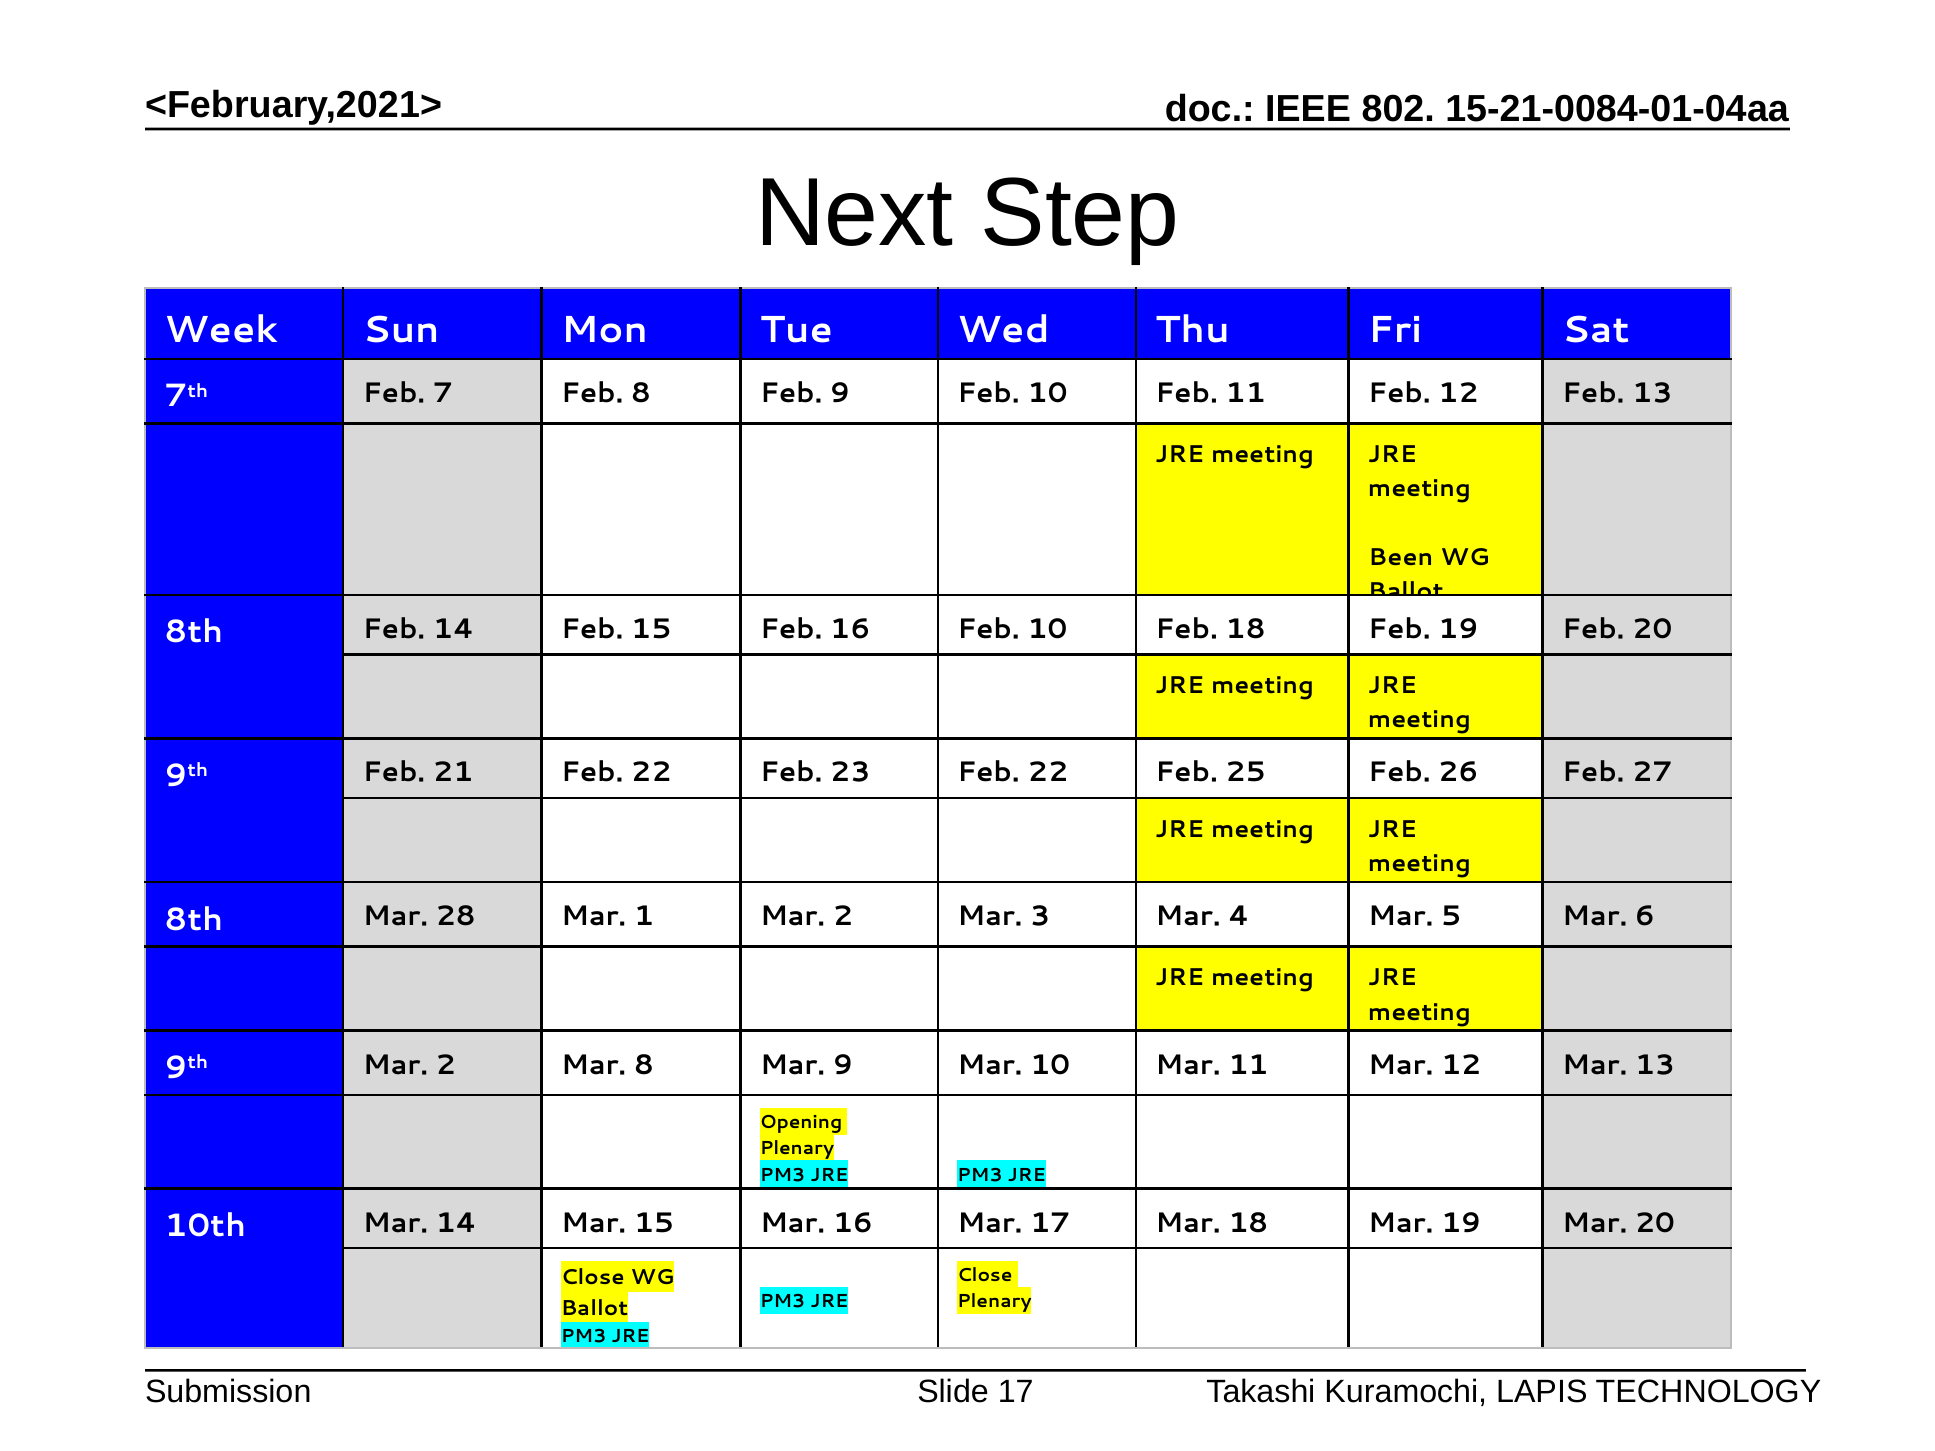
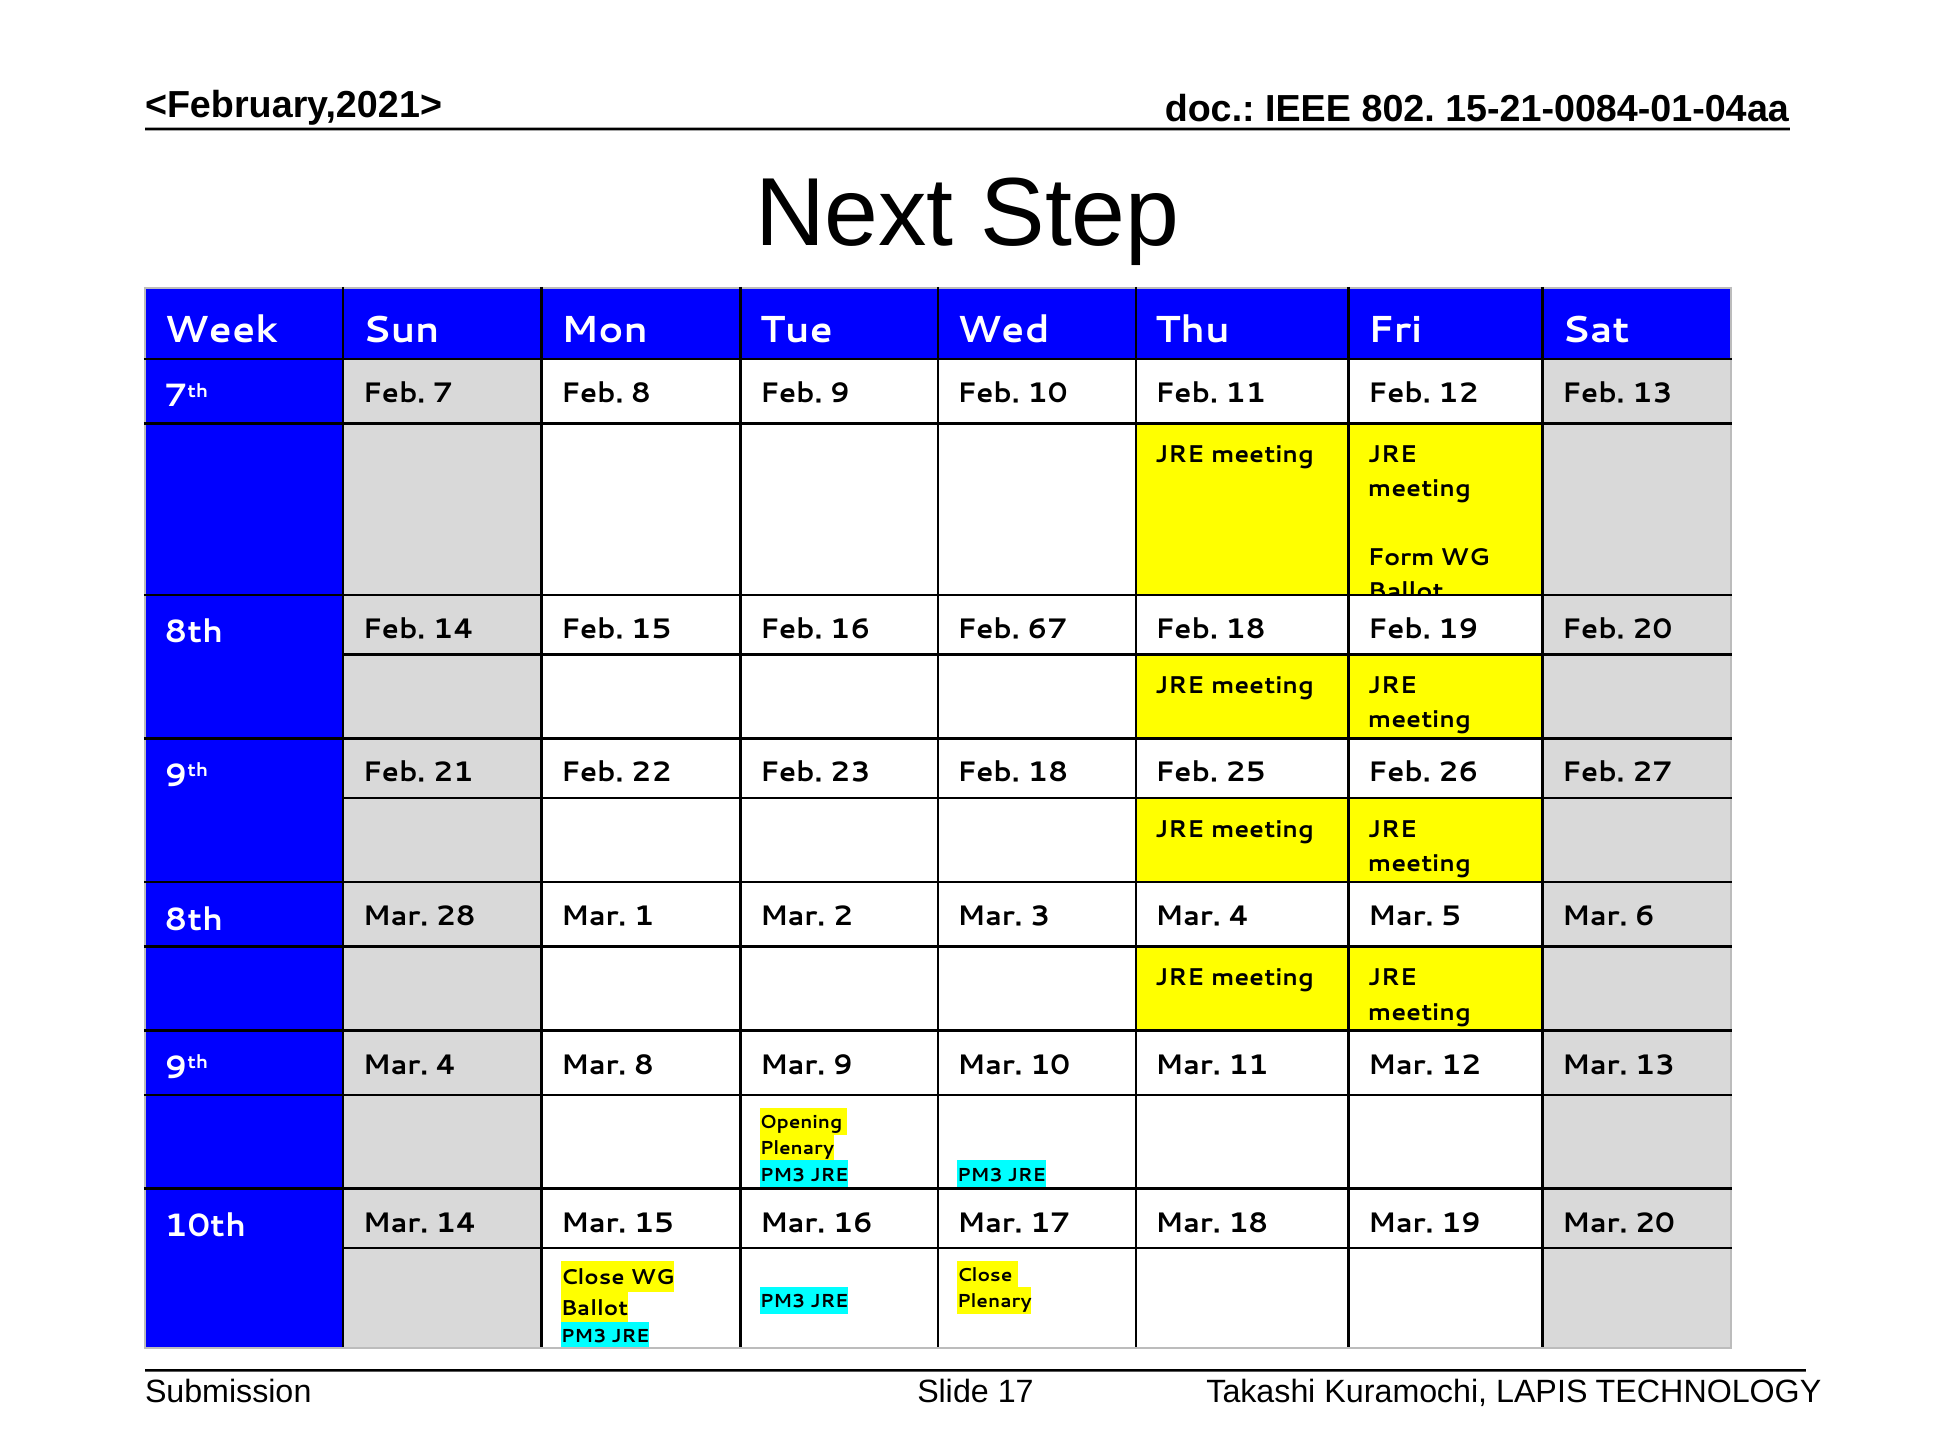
Been: Been -> Form (1401, 557)
16 Feb 10: 10 -> 67 (1047, 629)
23 Feb 22: 22 -> 18 (1048, 773)
9th Mar 2: 2 -> 4 (446, 1065)
